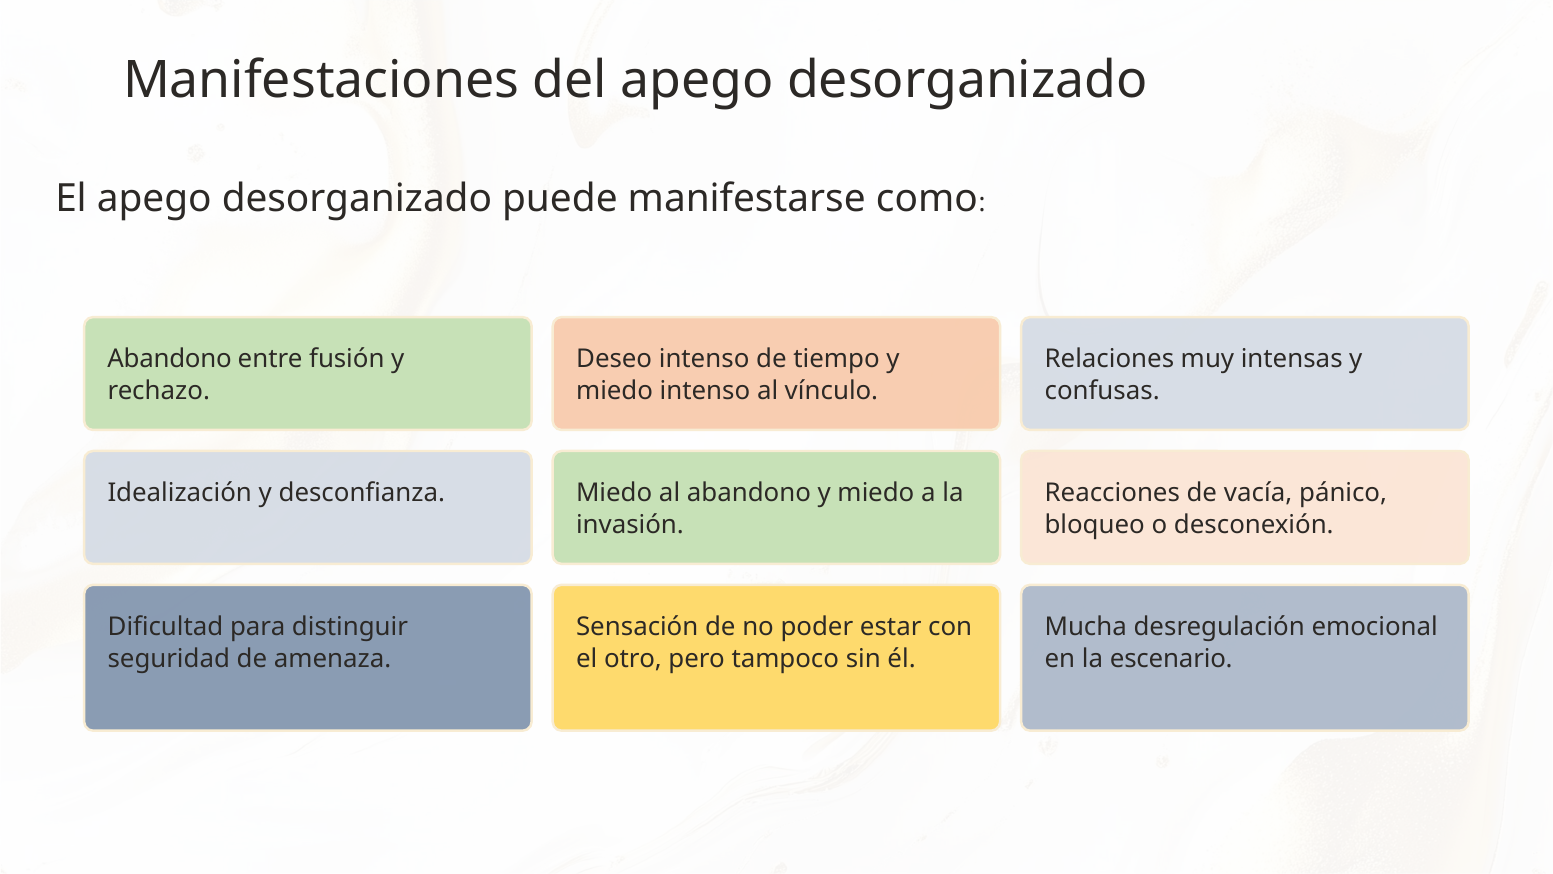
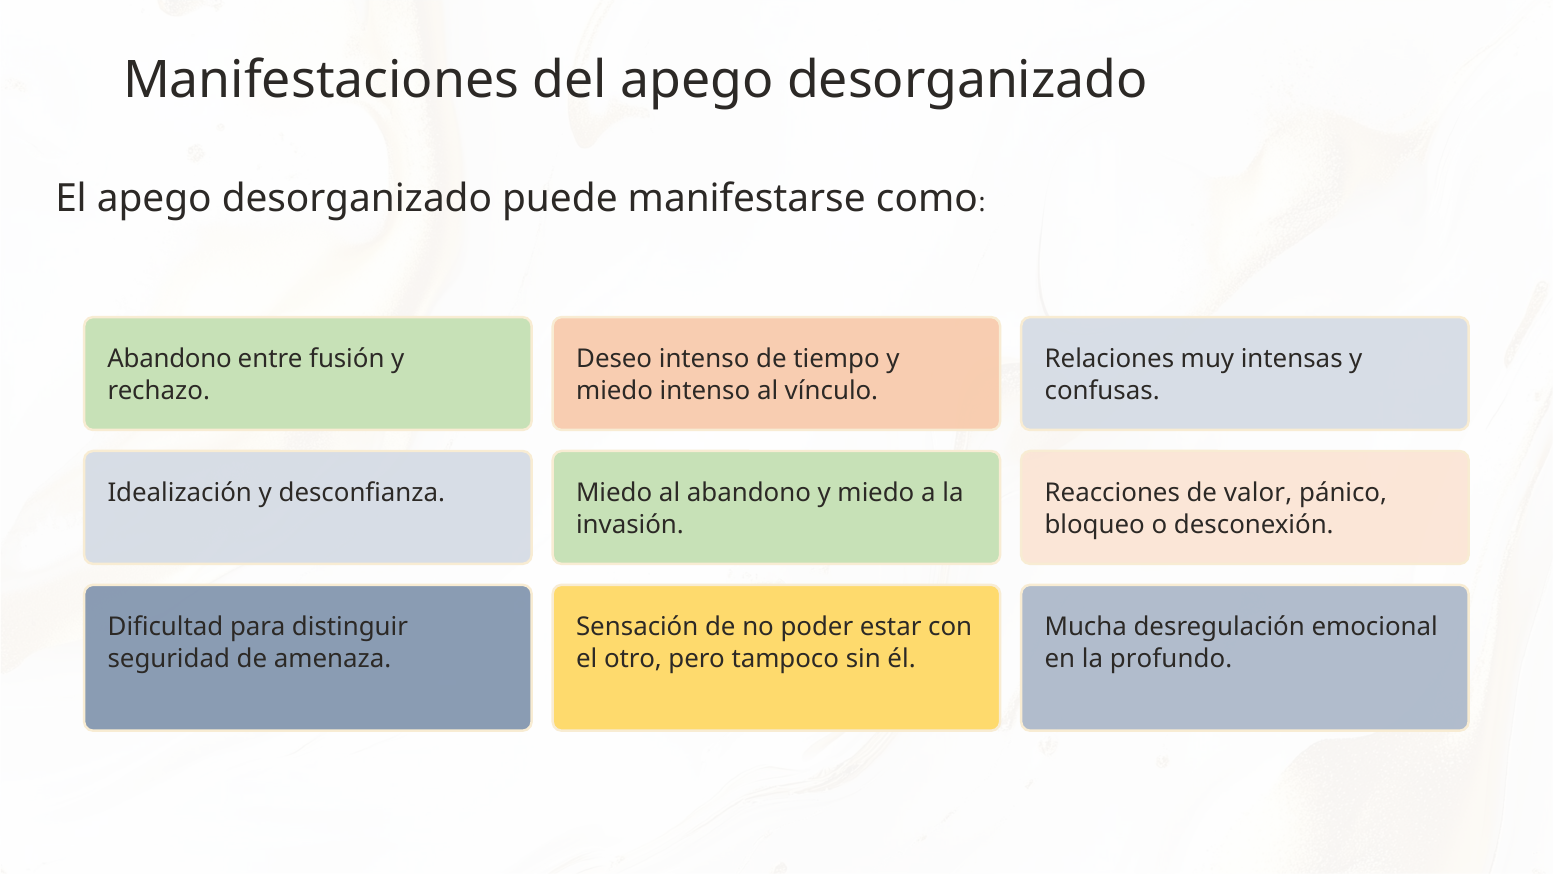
vacía: vacía -> valor (1258, 493)
escenario: escenario -> profundo (1171, 659)
